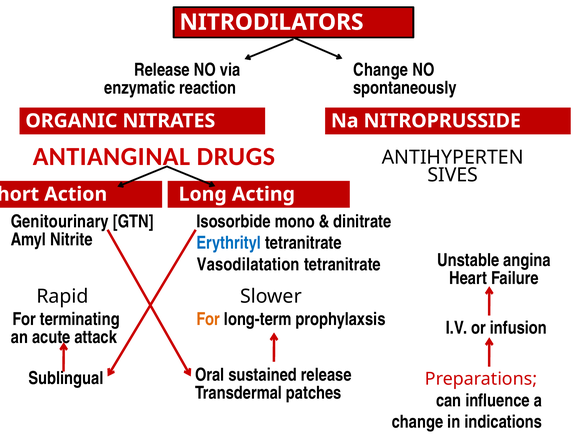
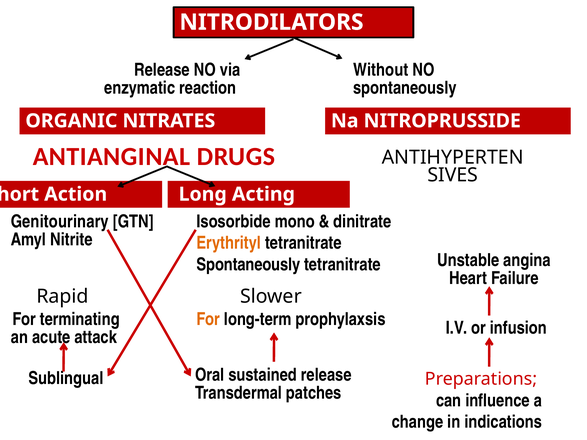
Change: Change -> Without (381, 70)
Erythrityl colour: blue -> orange (229, 243)
Vasodilatation: Vasodilatation -> Spontaneously (248, 265)
